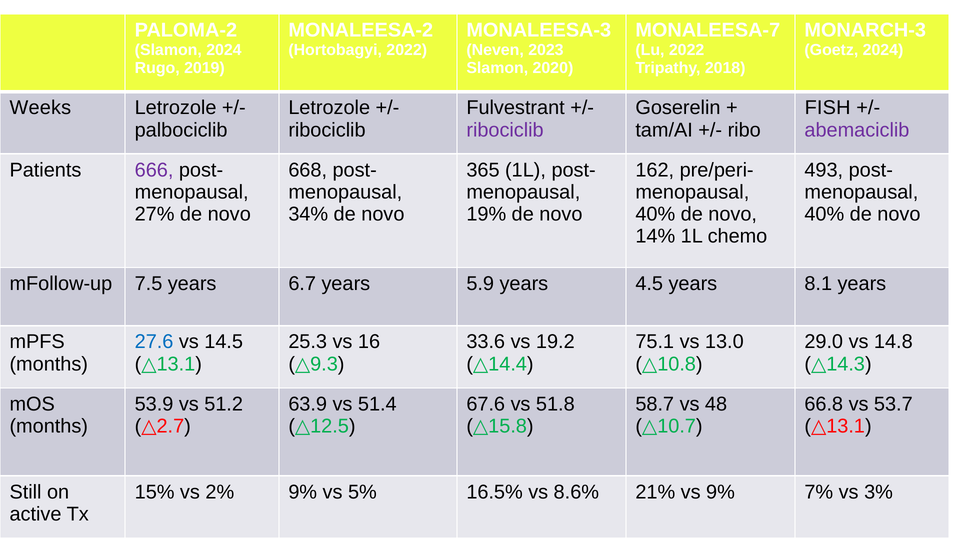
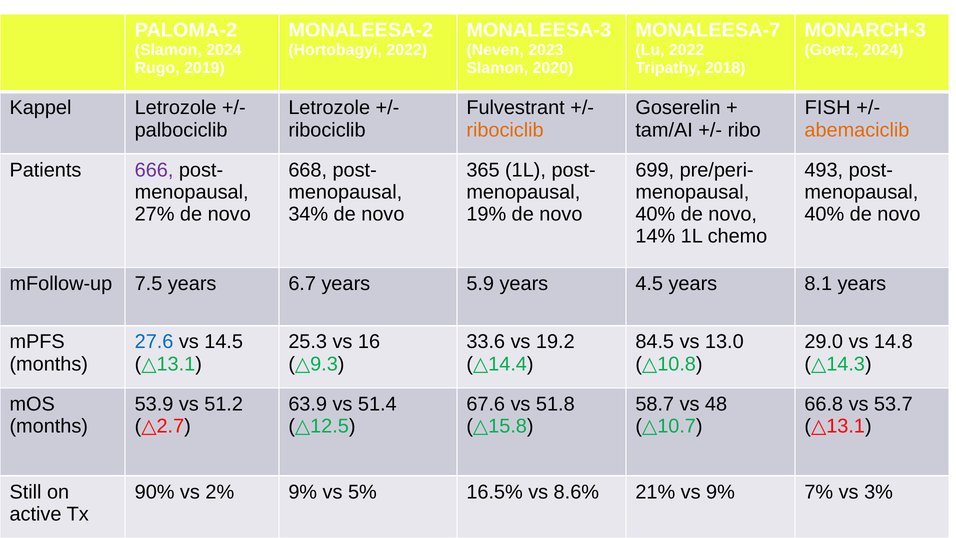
Weeks: Weeks -> Kappel (40, 108)
ribociclib colour: purple -> orange (505, 130)
abemaciclib colour: purple -> orange (857, 130)
162: 162 -> 699 (655, 170)
75.1: 75.1 -> 84.5 (655, 342)
15%: 15% -> 90% (155, 492)
